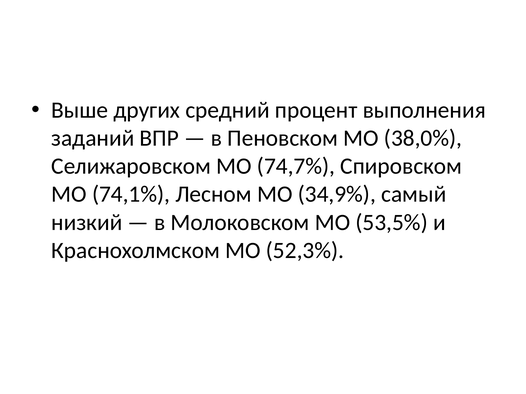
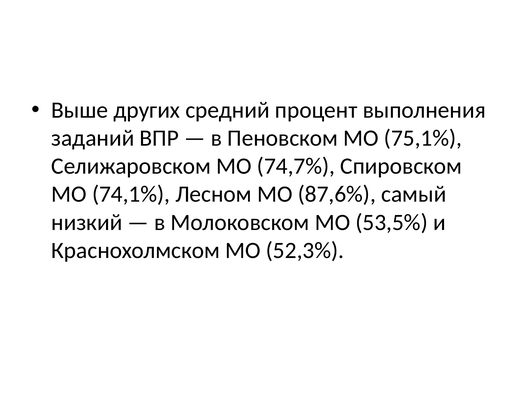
38,0%: 38,0% -> 75,1% (423, 138)
34,9%: 34,9% -> 87,6% (337, 195)
